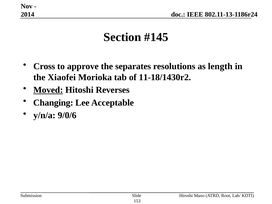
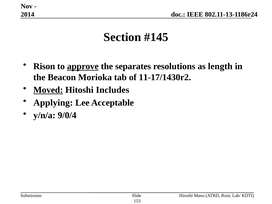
Cross: Cross -> Rison (44, 66)
approve underline: none -> present (83, 66)
Xiaofei: Xiaofei -> Beacon (62, 77)
11-18/1430r2: 11-18/1430r2 -> 11-17/1430r2 (165, 77)
Reverses: Reverses -> Includes (113, 90)
Changing: Changing -> Applying (53, 103)
9/0/6: 9/0/6 -> 9/0/4 (67, 115)
